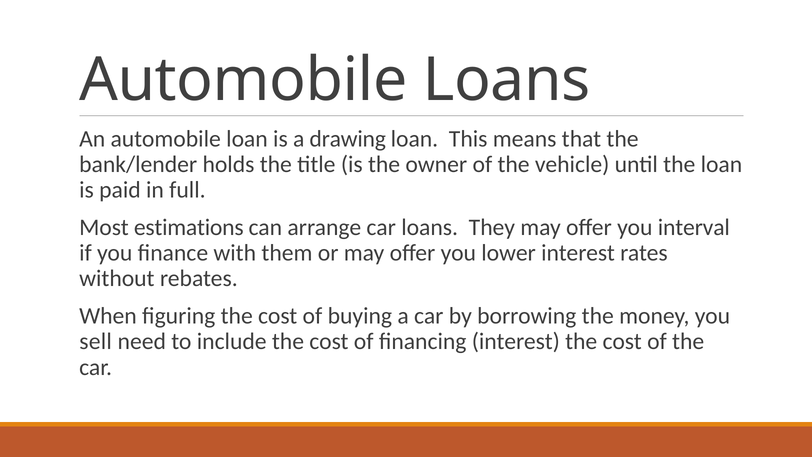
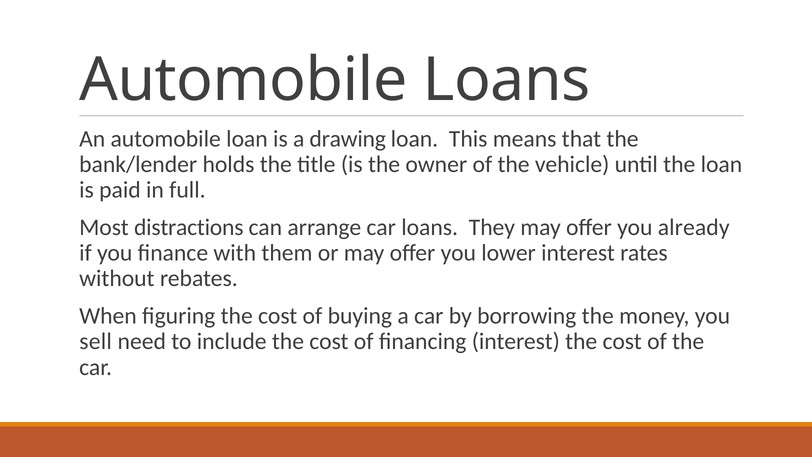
estimations: estimations -> distractions (189, 227)
interval: interval -> already (694, 227)
